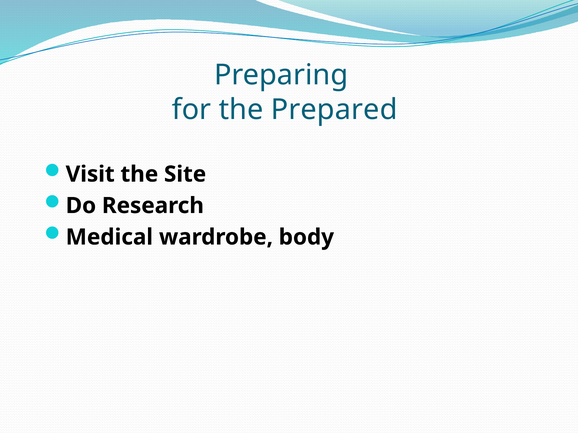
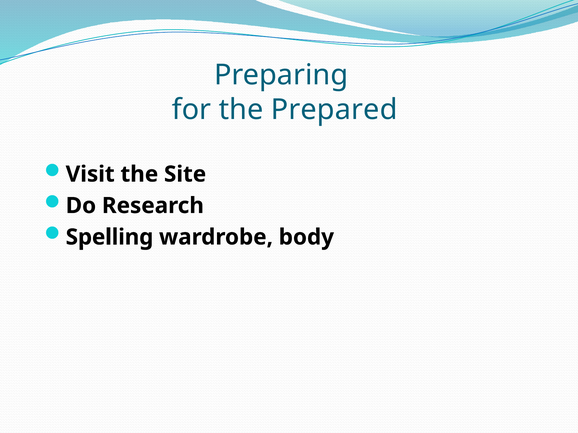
Medical: Medical -> Spelling (110, 237)
